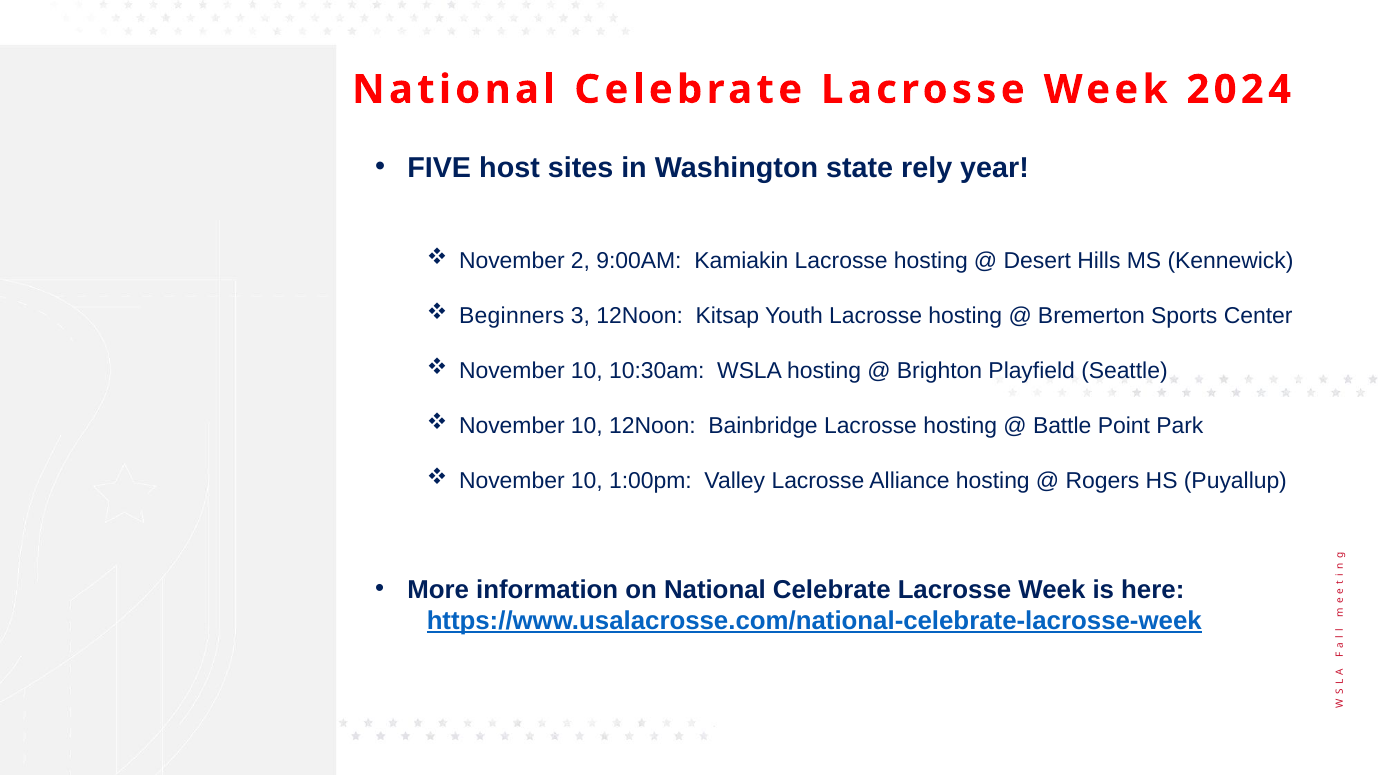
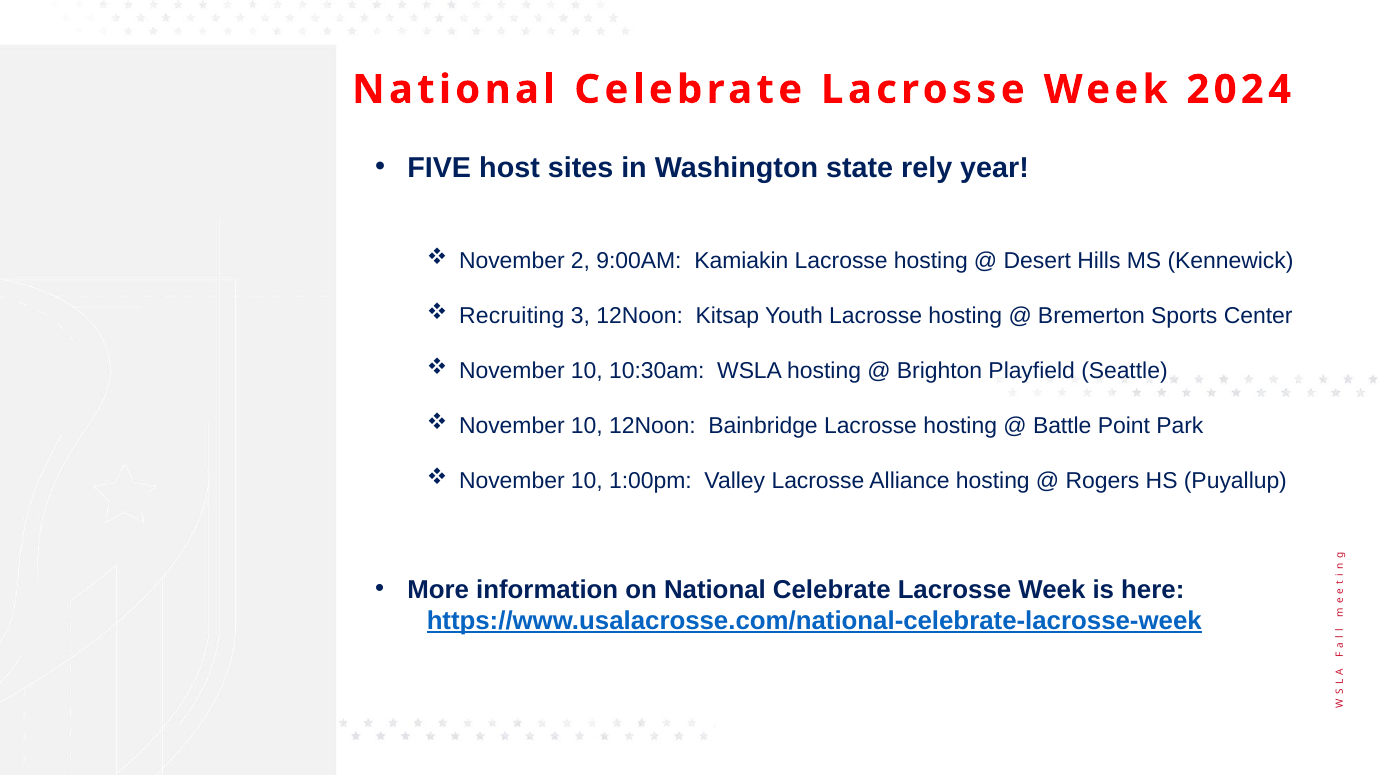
Beginners: Beginners -> Recruiting (512, 316)
